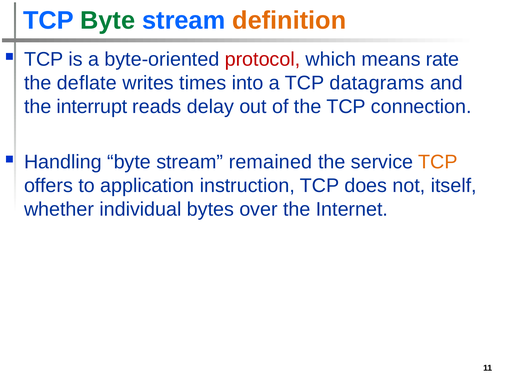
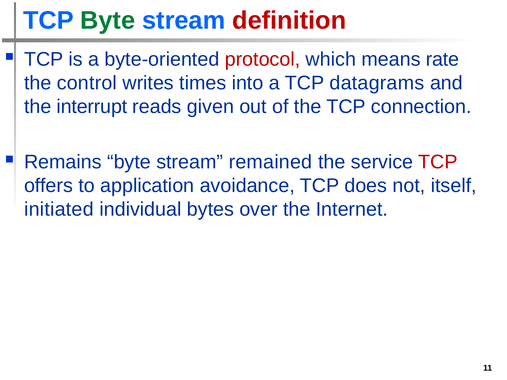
definition colour: orange -> red (289, 20)
deflate: deflate -> control (87, 83)
delay: delay -> given (210, 107)
Handling: Handling -> Remains (63, 162)
TCP colour: orange -> red (438, 162)
instruction: instruction -> avoidance (247, 186)
whether: whether -> initiated (59, 209)
